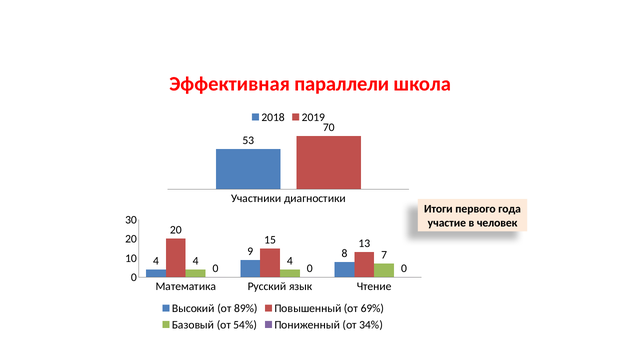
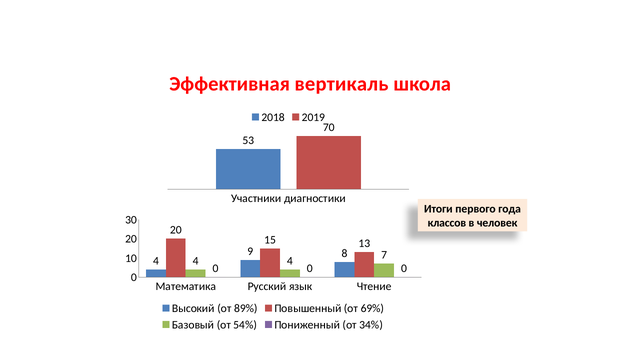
параллели: параллели -> вертикаль (342, 84)
участие: участие -> классов (447, 223)
